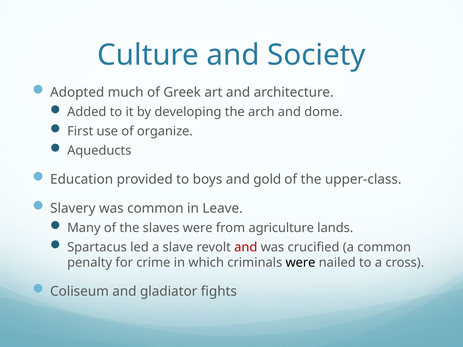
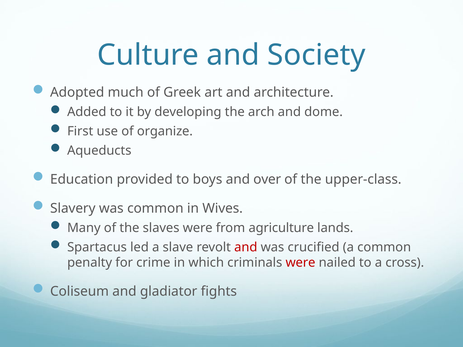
gold: gold -> over (267, 179)
Leave: Leave -> Wives (223, 208)
were colour: black -> red (300, 263)
